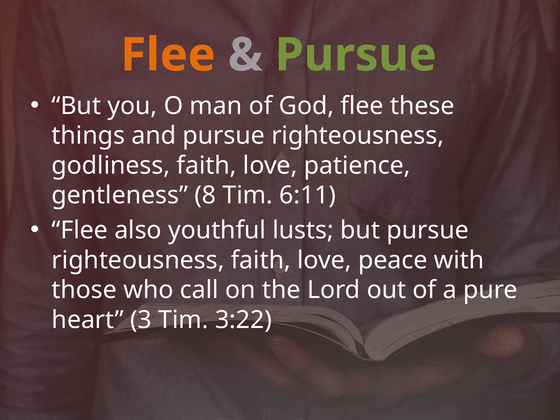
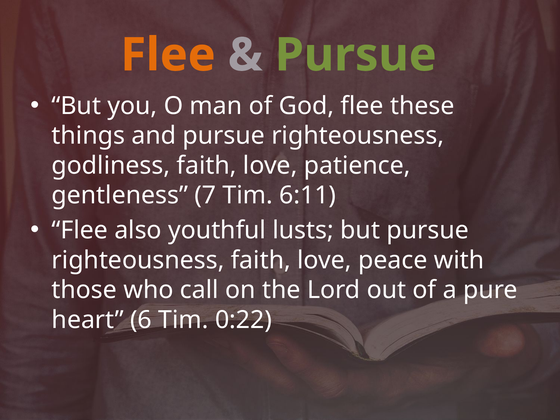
8: 8 -> 7 (205, 195)
3: 3 -> 6 (141, 320)
3:22: 3:22 -> 0:22 (243, 320)
